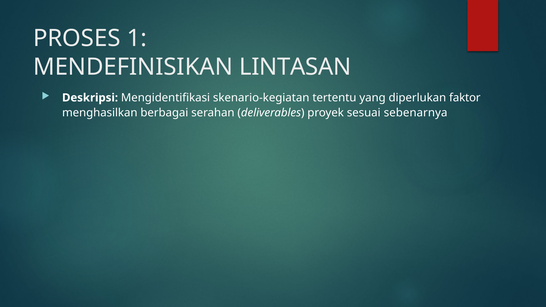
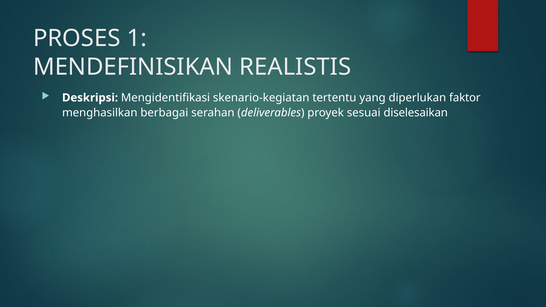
LINTASAN: LINTASAN -> REALISTIS (295, 67)
sebenarnya: sebenarnya -> diselesaikan (416, 113)
